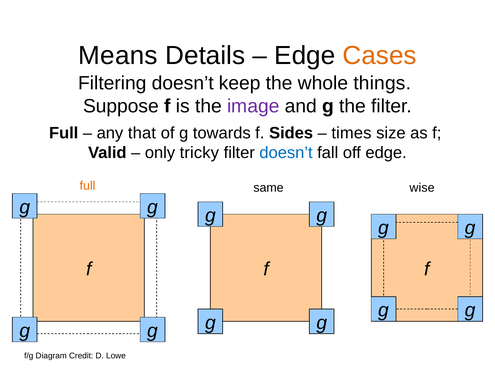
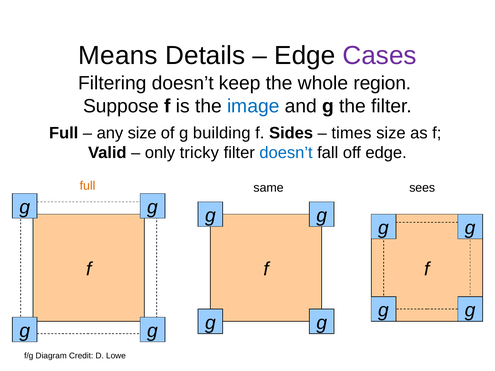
Cases colour: orange -> purple (380, 55)
things: things -> region (382, 83)
image colour: purple -> blue (253, 106)
any that: that -> size (142, 133)
towards: towards -> building (222, 133)
wise: wise -> sees (422, 188)
